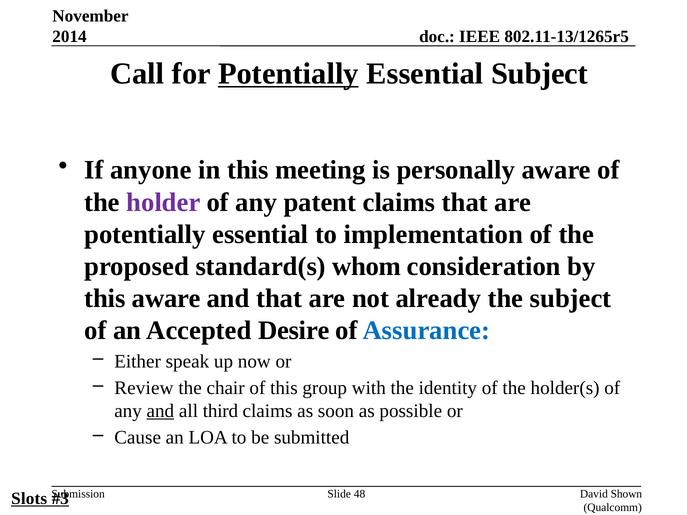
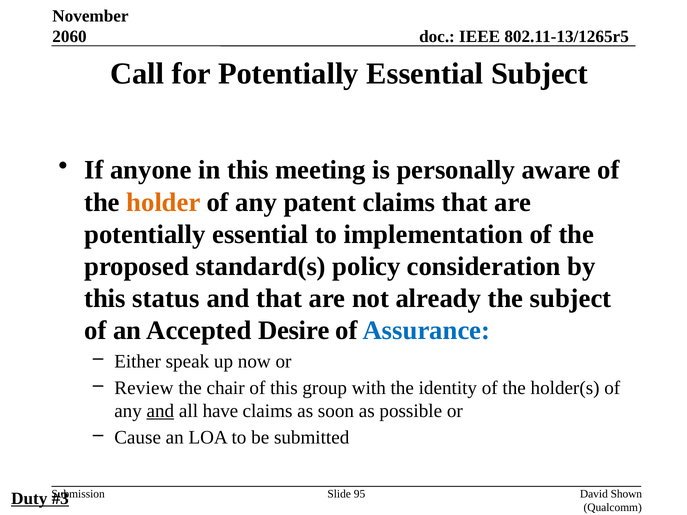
2014: 2014 -> 2060 (70, 37)
Potentially underline: present -> none (288, 74)
holder colour: purple -> orange (163, 202)
whom: whom -> policy (367, 266)
this aware: aware -> status (166, 299)
third: third -> have (220, 411)
48: 48 -> 95 (360, 494)
Slots: Slots -> Duty (29, 499)
